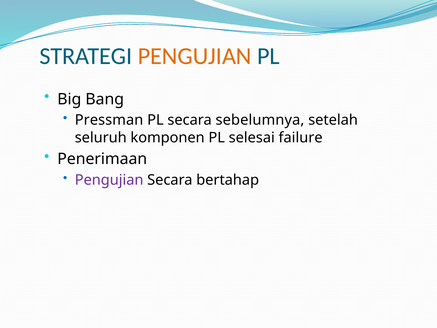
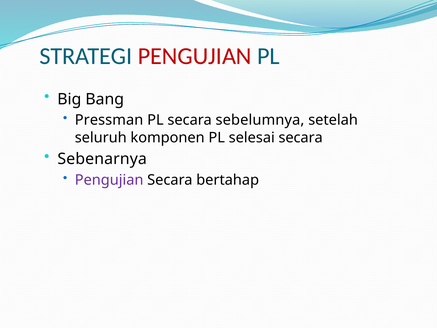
PENGUJIAN colour: orange -> red (195, 56)
selesai failure: failure -> secara (301, 138)
Penerimaan: Penerimaan -> Sebenarnya (102, 159)
